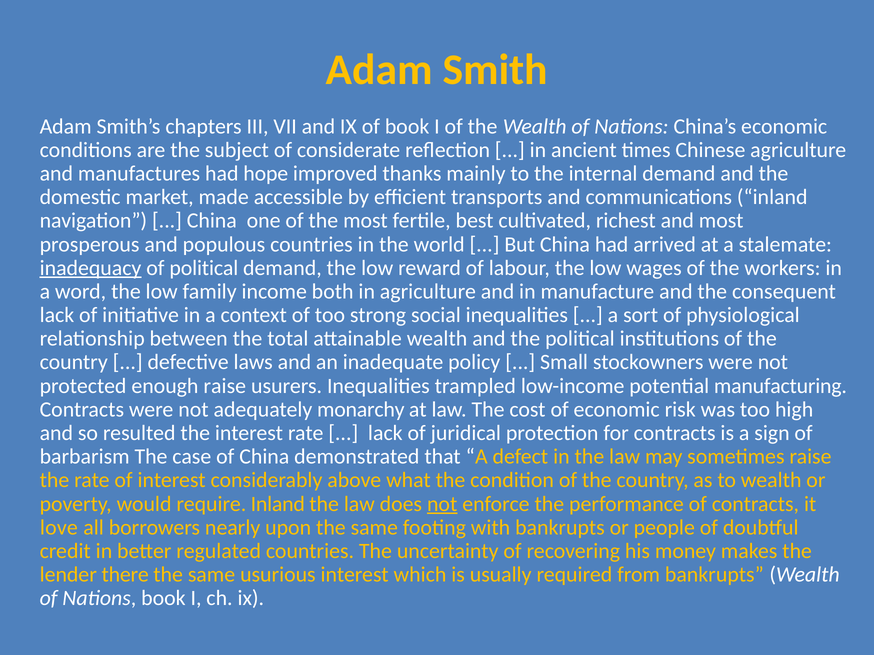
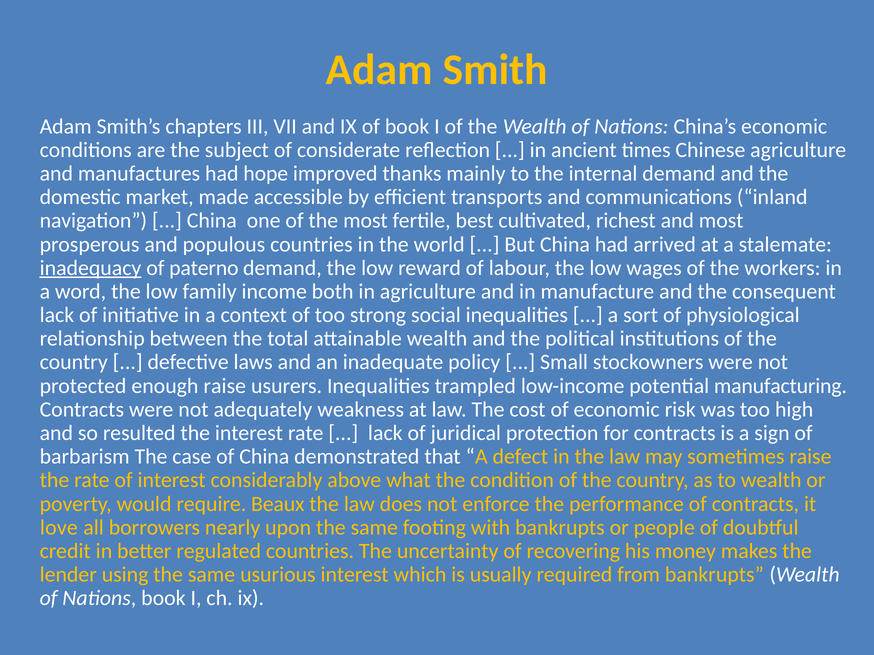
of political: political -> paterno (204, 268)
monarchy: monarchy -> weakness (361, 410)
require Inland: Inland -> Beaux (278, 504)
not underline: present -> none (442, 504)
there: there -> using (125, 575)
